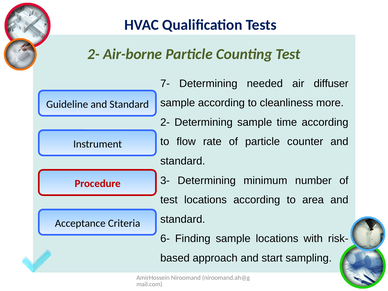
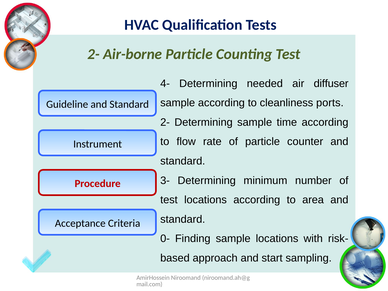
7-: 7- -> 4- (165, 83)
more: more -> ports (330, 103)
6-: 6- -> 0- (165, 239)
